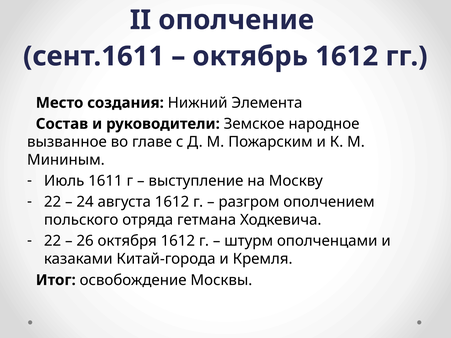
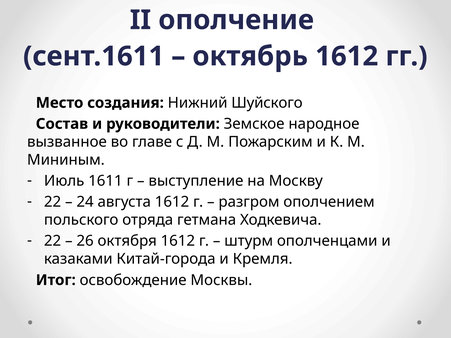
Элемента: Элемента -> Шуйского (267, 103)
